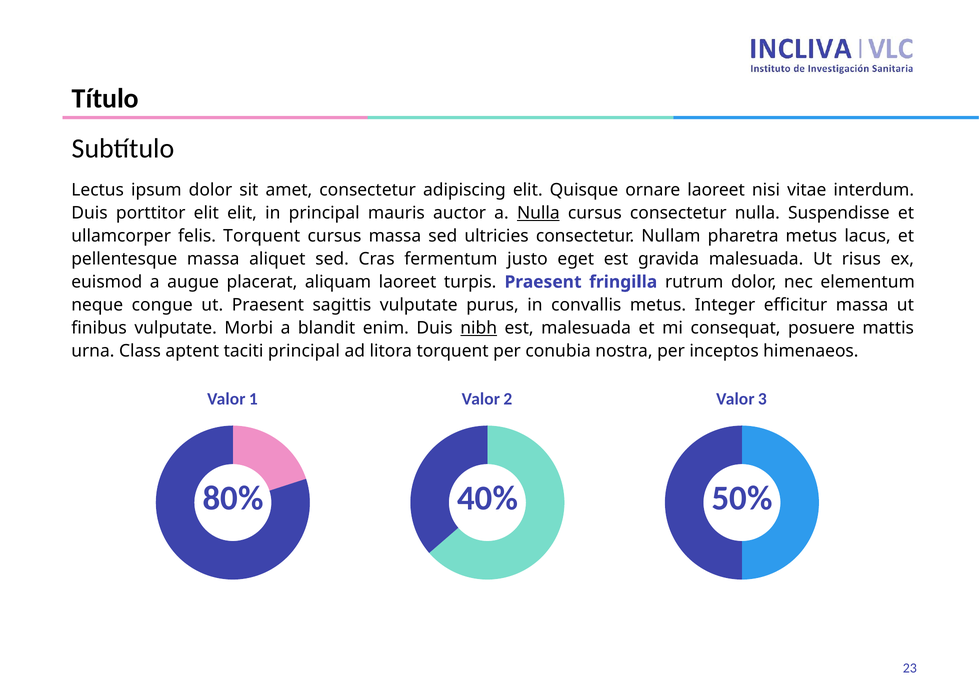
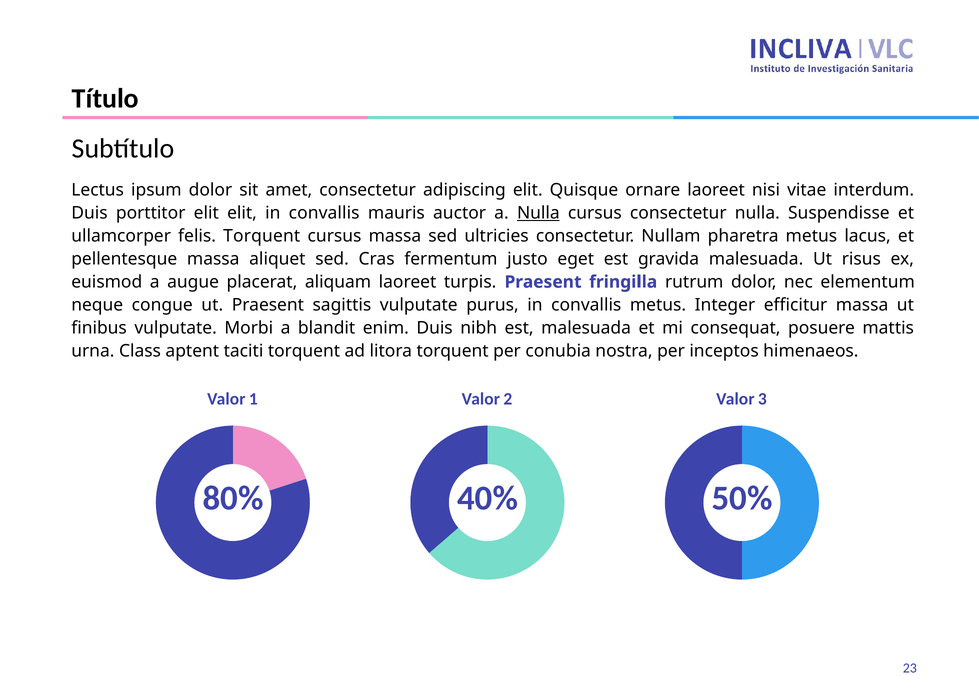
elit in principal: principal -> convallis (324, 213)
nibh underline: present -> none (479, 328)
taciti principal: principal -> torquent (304, 351)
